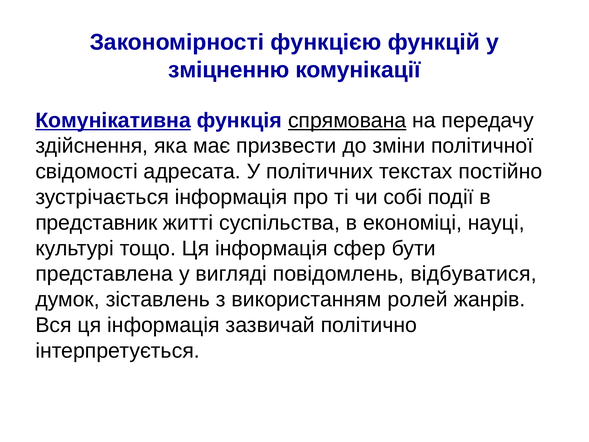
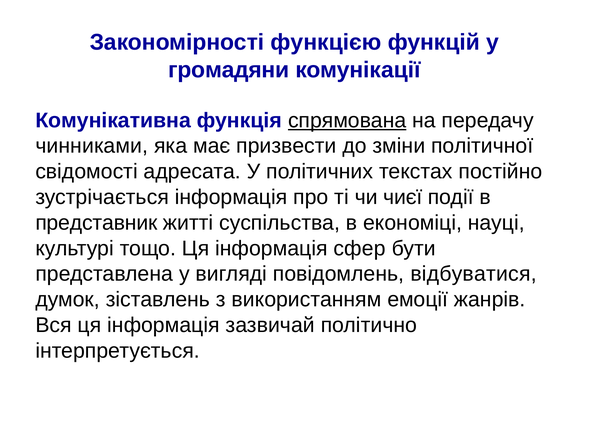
зміцненню: зміцненню -> громадяни (229, 70)
Комунікативна underline: present -> none (113, 120)
здійснення: здійснення -> чинниками (92, 146)
собі: собі -> чиєї (403, 197)
ролей: ролей -> емоції (418, 299)
